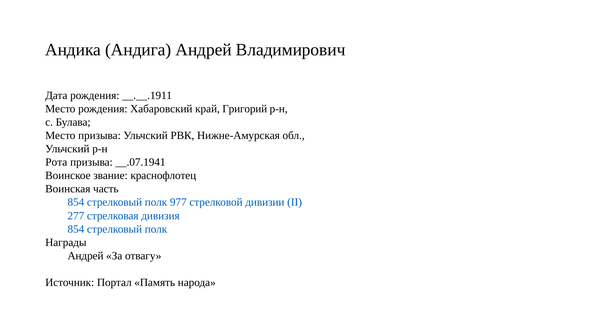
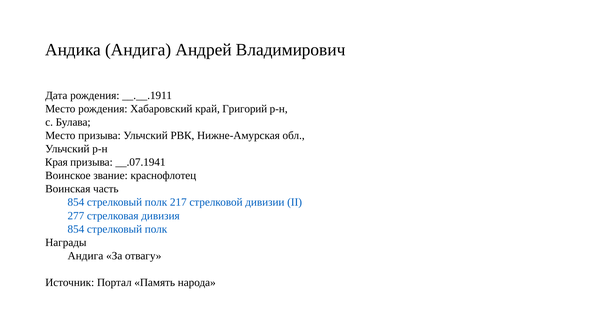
Рота: Рота -> Края (56, 162)
977: 977 -> 217 (178, 202)
Андрей: Андрей -> Андига (85, 256)
